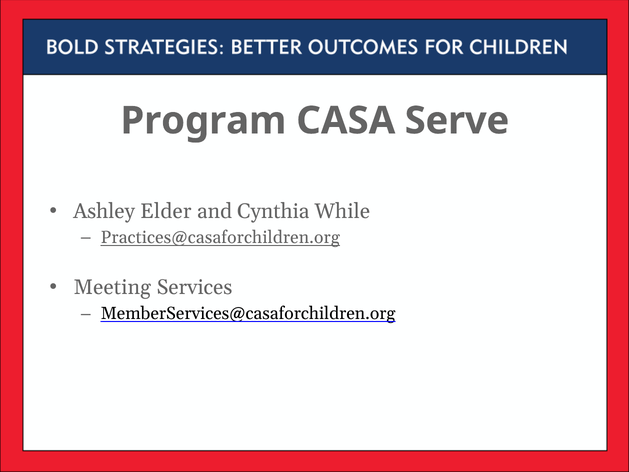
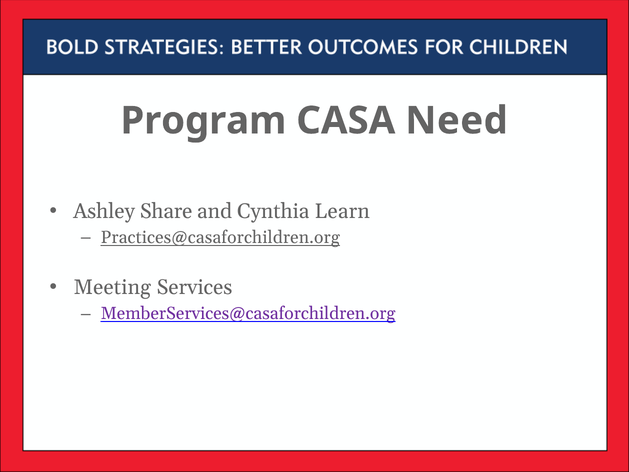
Serve: Serve -> Need (457, 121)
Elder: Elder -> Share (166, 211)
While: While -> Learn (342, 211)
MemberServices@casaforchildren.org colour: black -> purple (248, 313)
